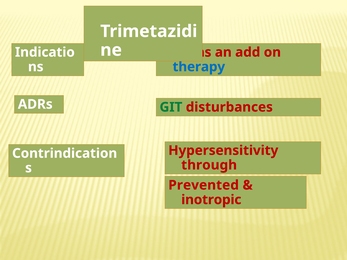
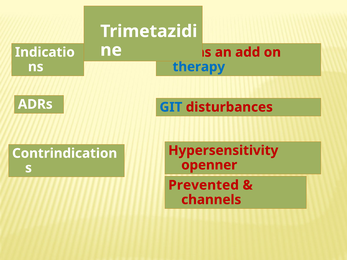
GIT colour: green -> blue (171, 107)
through: through -> openner (209, 165)
inotropic: inotropic -> channels (211, 200)
